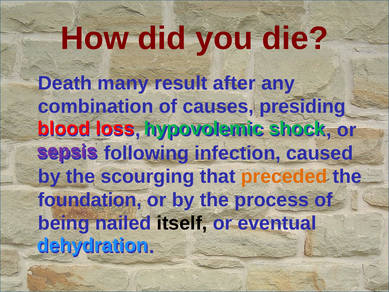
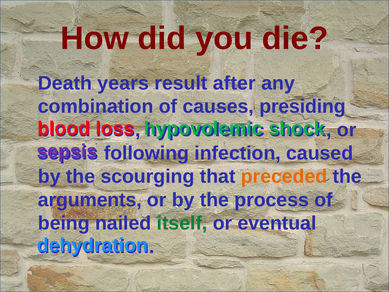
many: many -> years (123, 83)
foundation: foundation -> arguments (90, 200)
itself colour: black -> green (182, 223)
